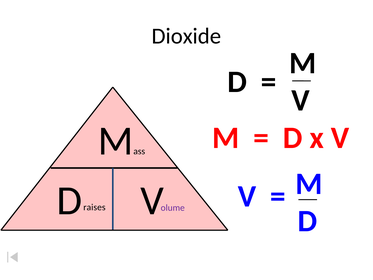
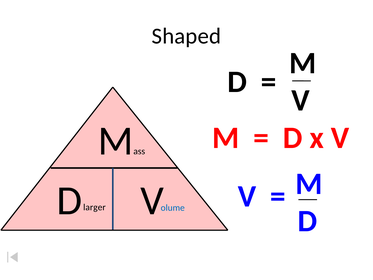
Dioxide: Dioxide -> Shaped (186, 36)
raises: raises -> larger (94, 207)
olume colour: purple -> blue (173, 208)
